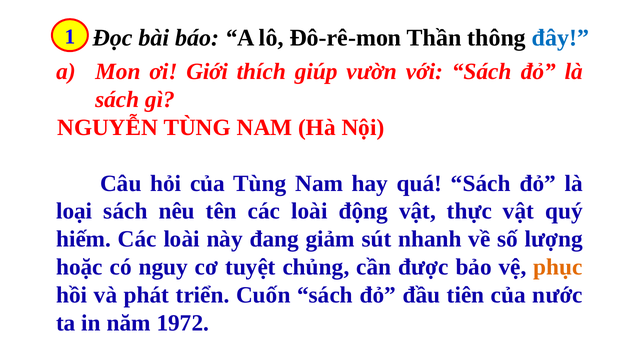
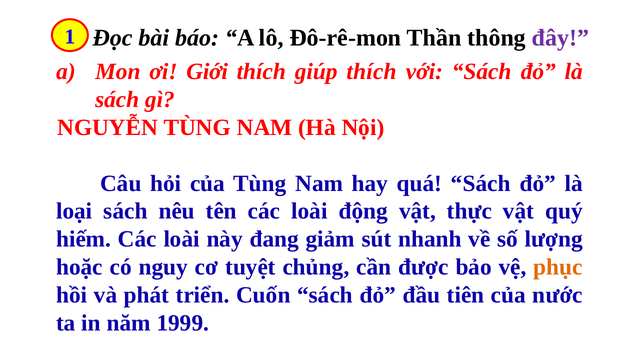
đây colour: blue -> purple (561, 38)
giúp vườn: vườn -> thích (372, 72)
1972: 1972 -> 1999 (183, 323)
